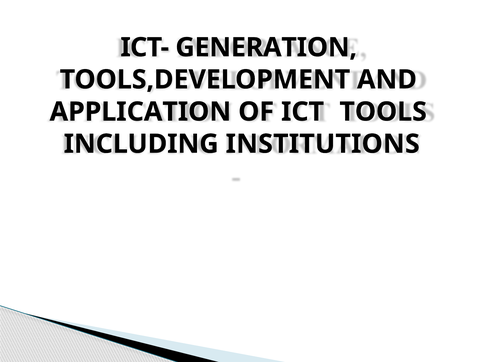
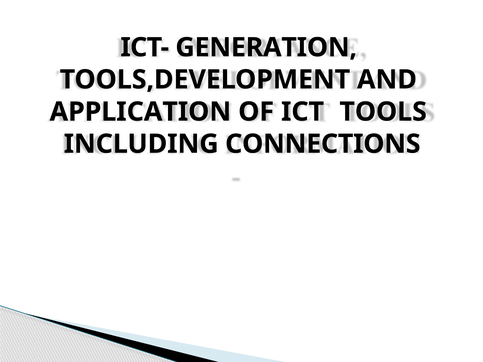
INSTITUTIONS: INSTITUTIONS -> CONNECTIONS (323, 144)
